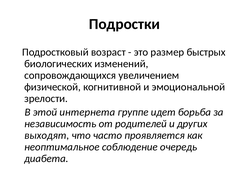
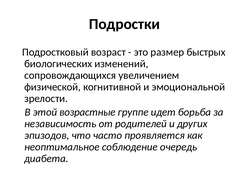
интернета: интернета -> возрастные (87, 112)
выходят: выходят -> эпизодов (47, 135)
